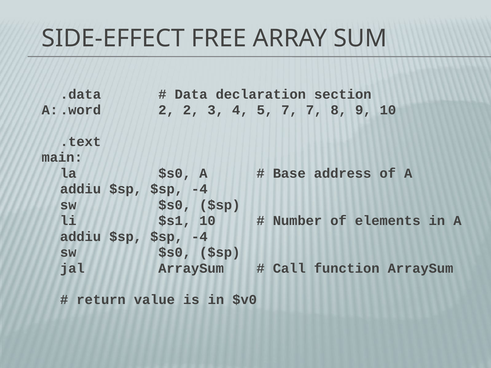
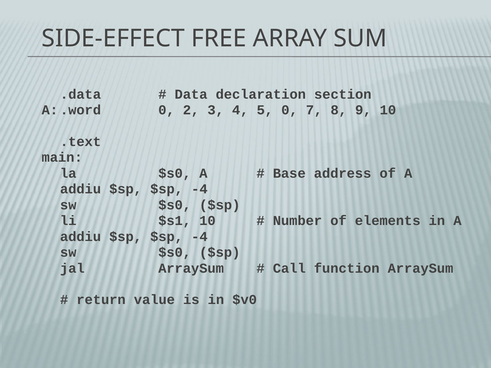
2: 2 -> 0 (166, 110)
5 7: 7 -> 0 (290, 110)
